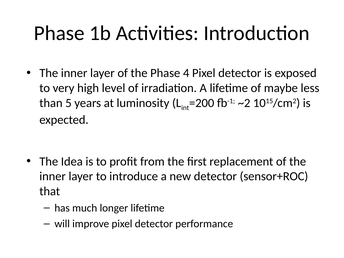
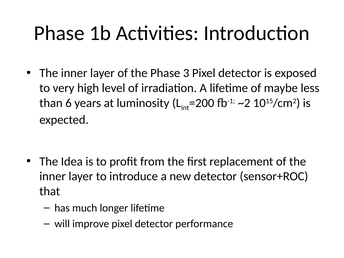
4: 4 -> 3 (186, 73)
5: 5 -> 6 (68, 103)
